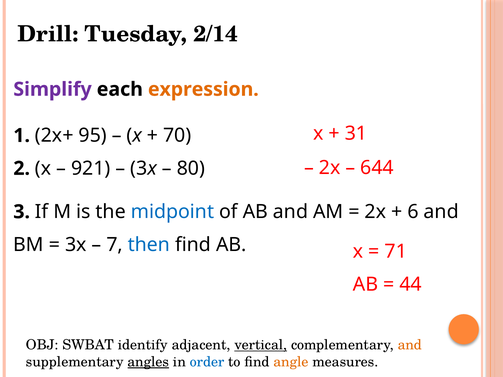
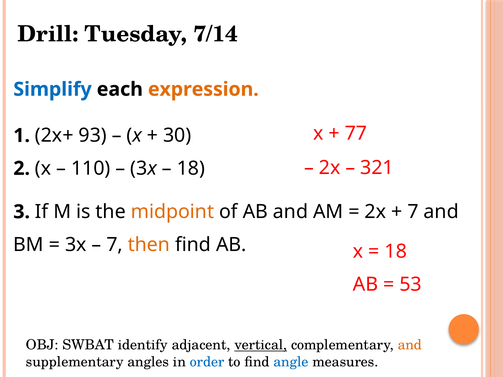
2/14: 2/14 -> 7/14 (216, 34)
Simplify colour: purple -> blue (53, 89)
31: 31 -> 77 (356, 133)
95: 95 -> 93 (93, 136)
70: 70 -> 30 (177, 136)
644: 644 -> 321 (377, 168)
921: 921 -> 110 (91, 169)
80: 80 -> 18 (191, 169)
midpoint colour: blue -> orange (172, 212)
6: 6 -> 7 (413, 212)
then colour: blue -> orange (149, 245)
71: 71 -> 18 (396, 251)
44: 44 -> 53 (411, 285)
angles underline: present -> none (148, 362)
angle colour: orange -> blue (291, 362)
